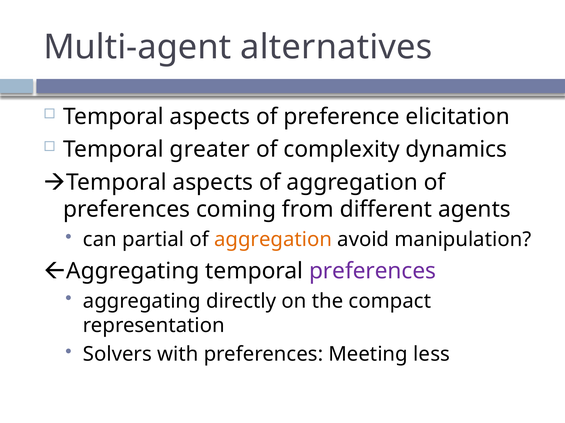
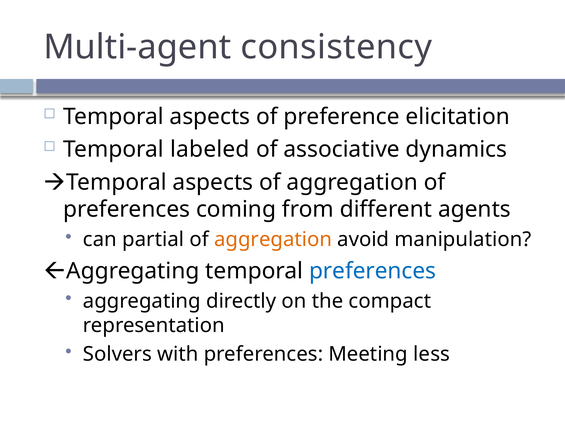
alternatives: alternatives -> consistency (336, 47)
greater: greater -> labeled (210, 150)
complexity: complexity -> associative (342, 150)
preferences colour: purple -> blue (373, 271)
